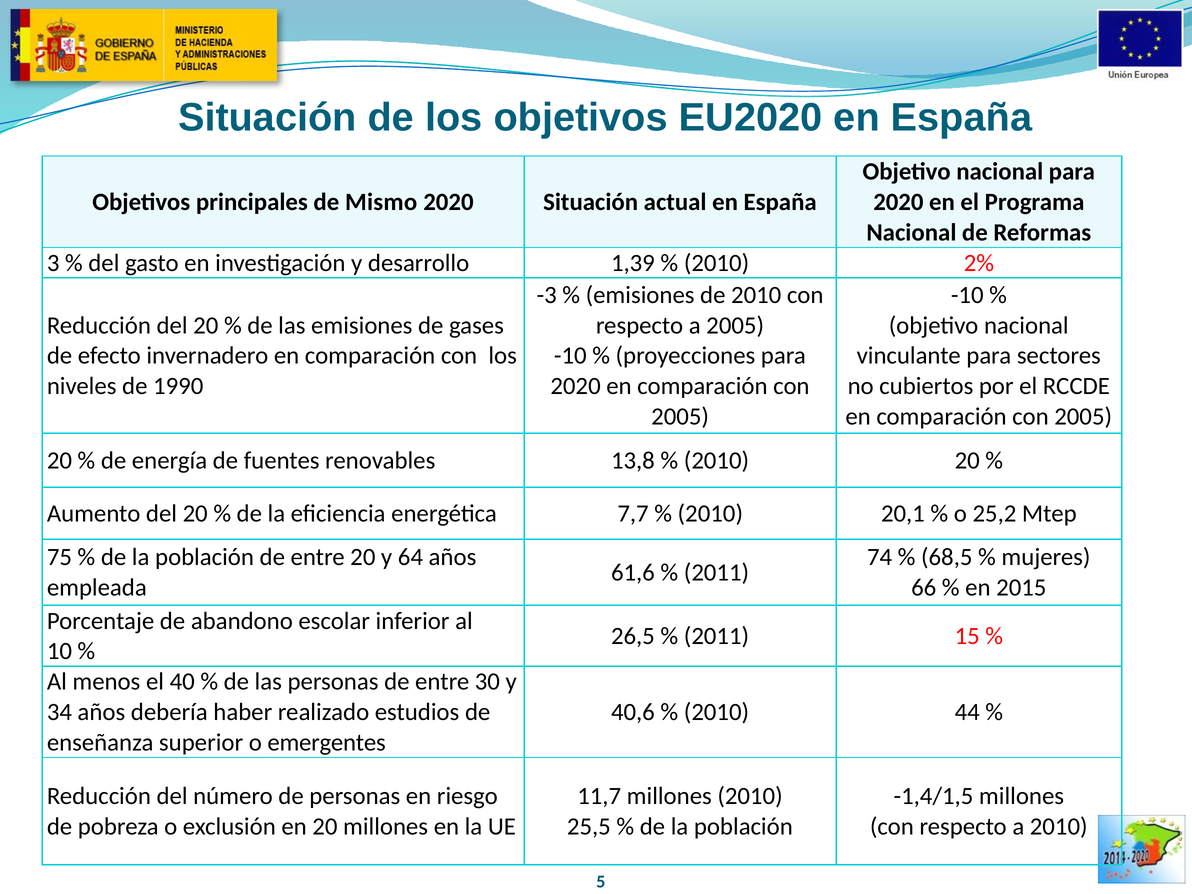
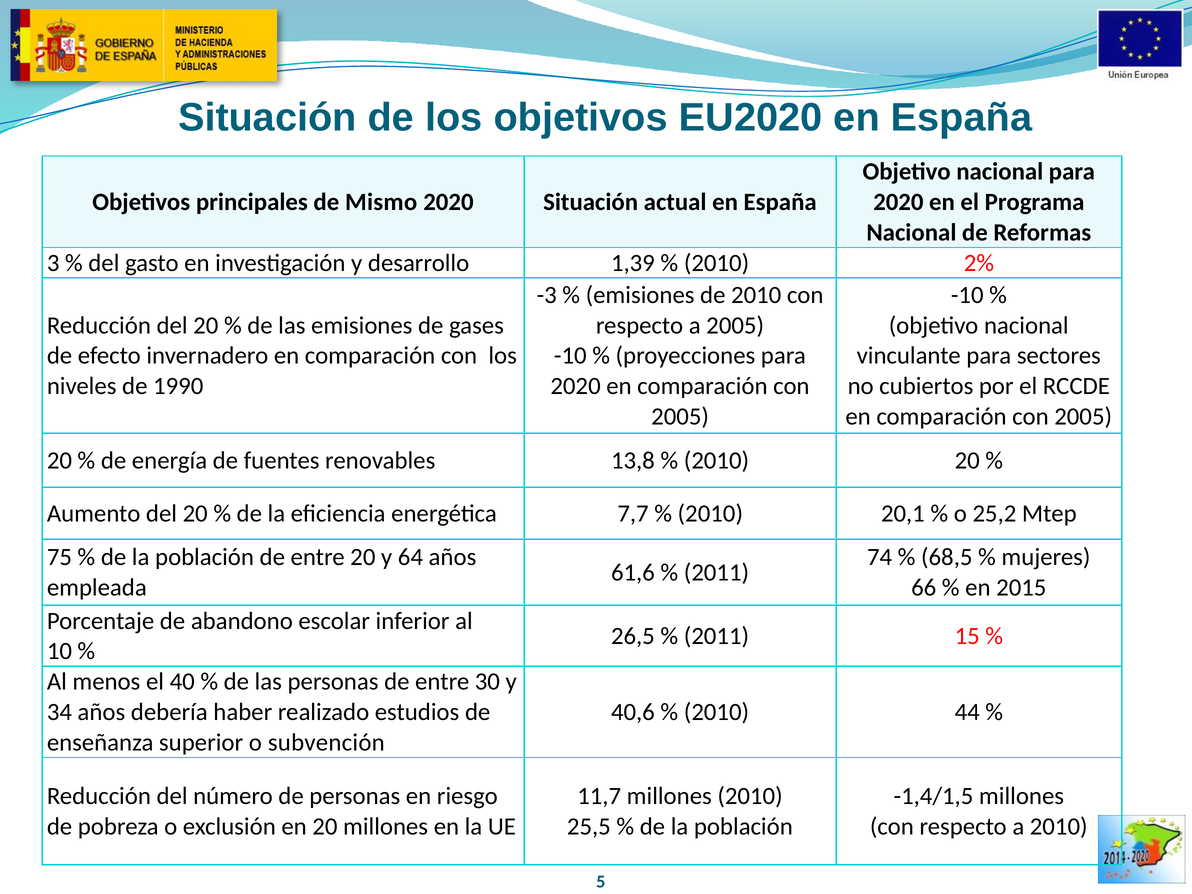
emergentes: emergentes -> subvención (326, 743)
